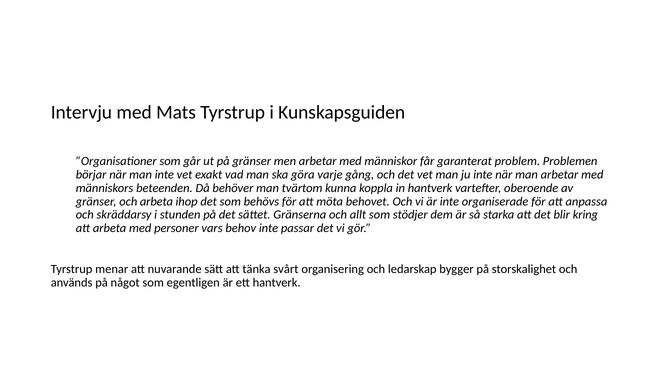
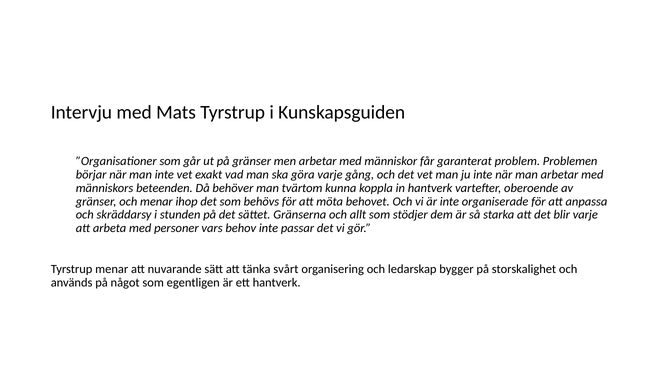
och arbeta: arbeta -> menar (156, 202)
blir kring: kring -> varje (585, 215)
